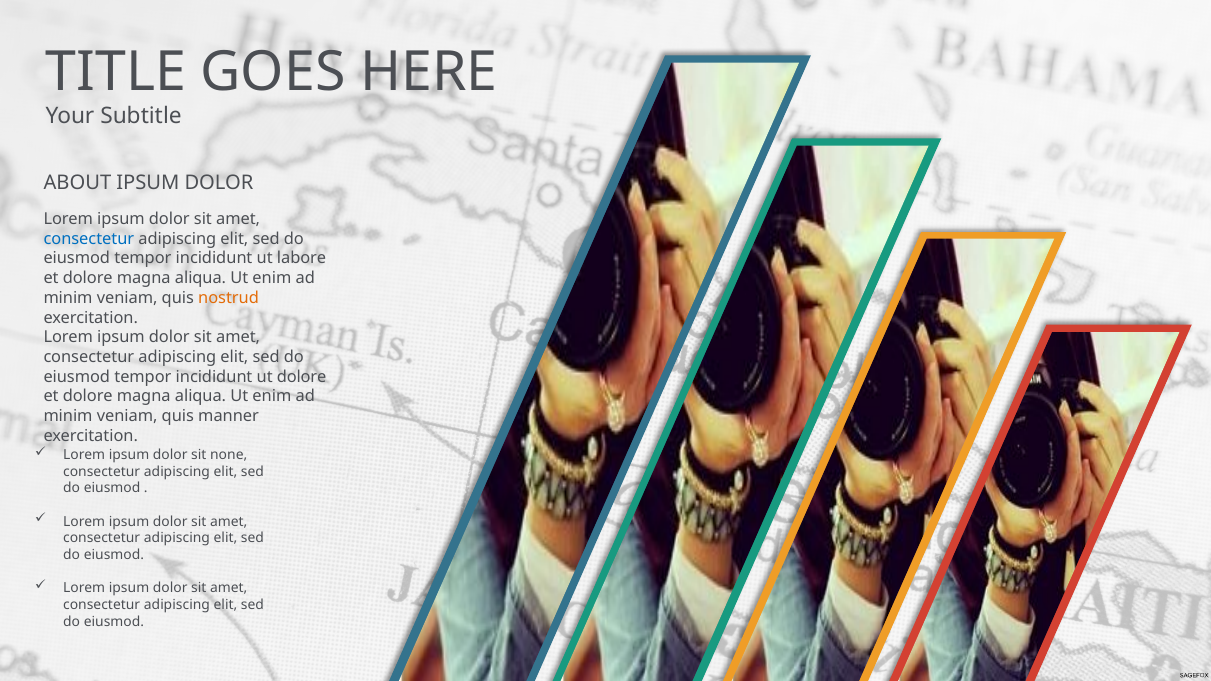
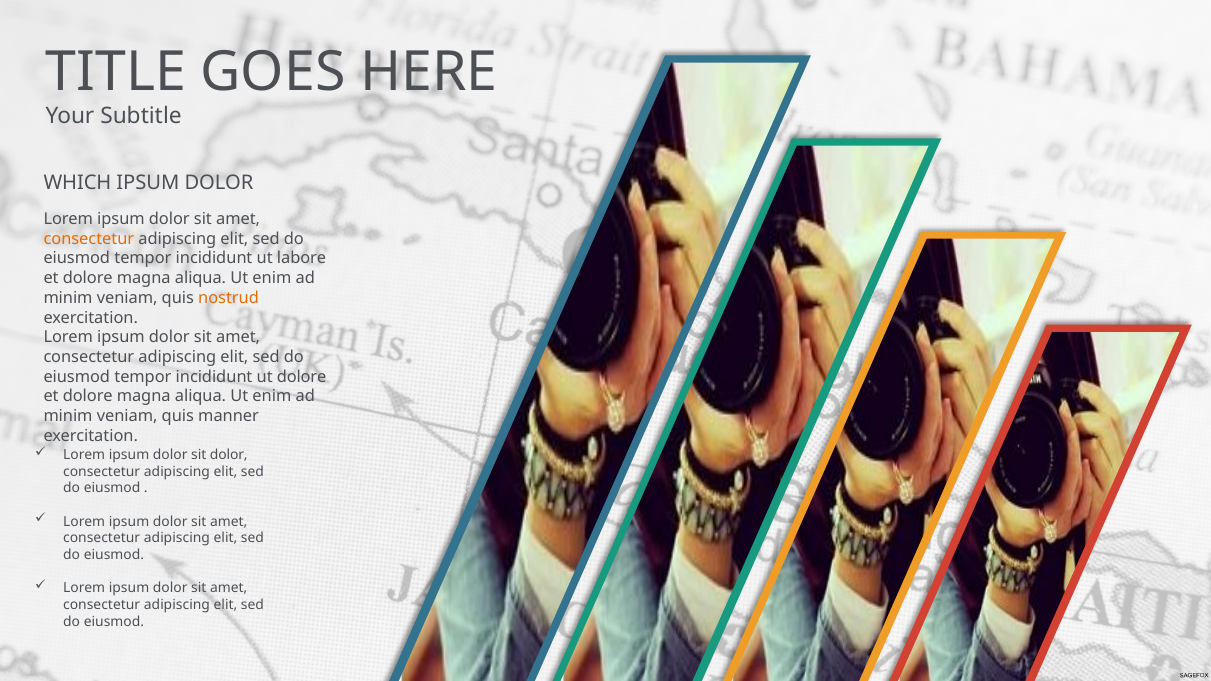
ABOUT: ABOUT -> WHICH (77, 182)
consectetur colour: blue -> orange (89, 239)
sit none: none -> dolor (229, 455)
